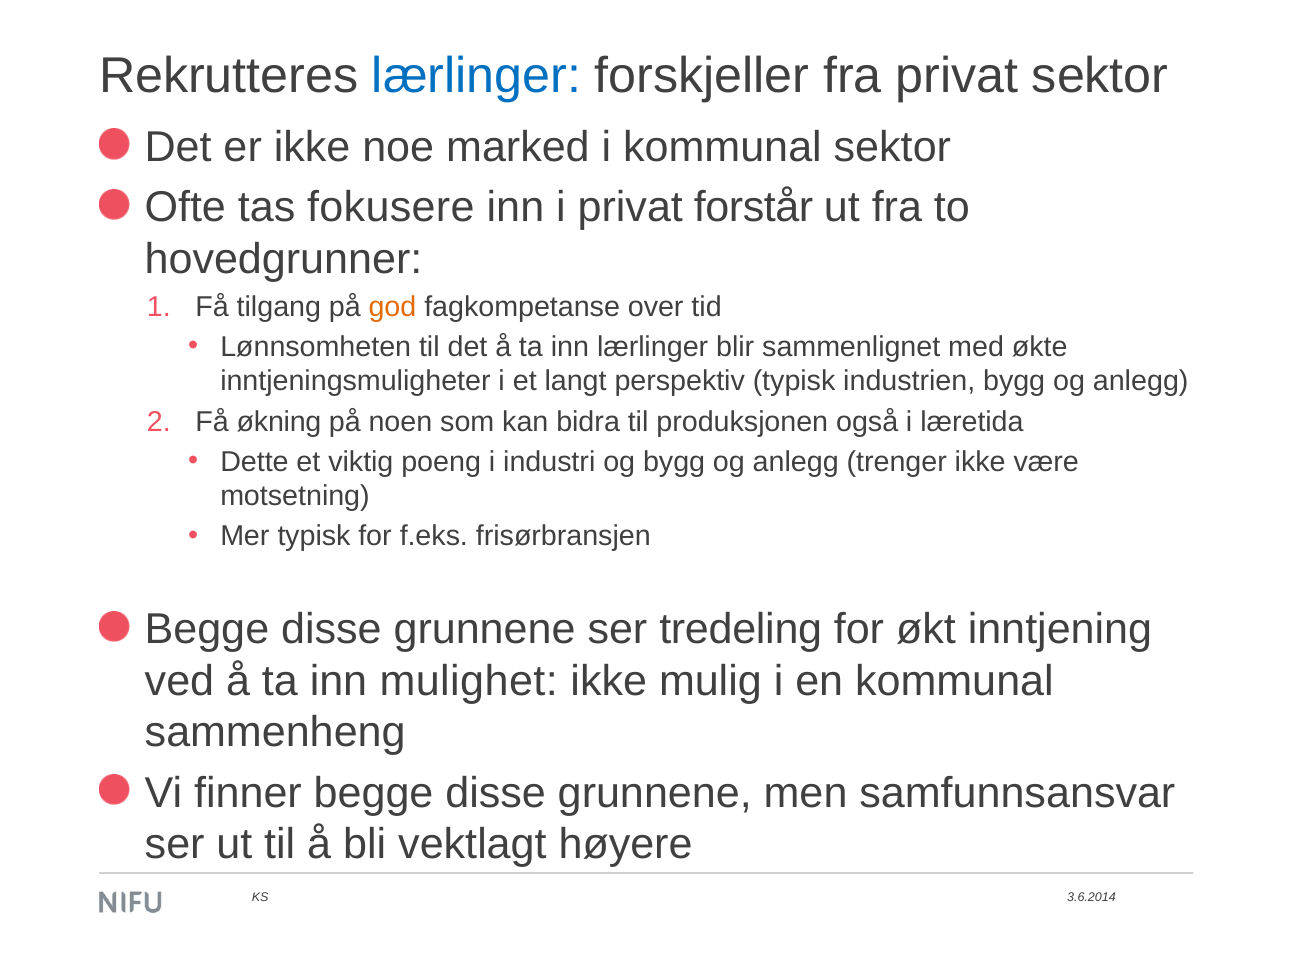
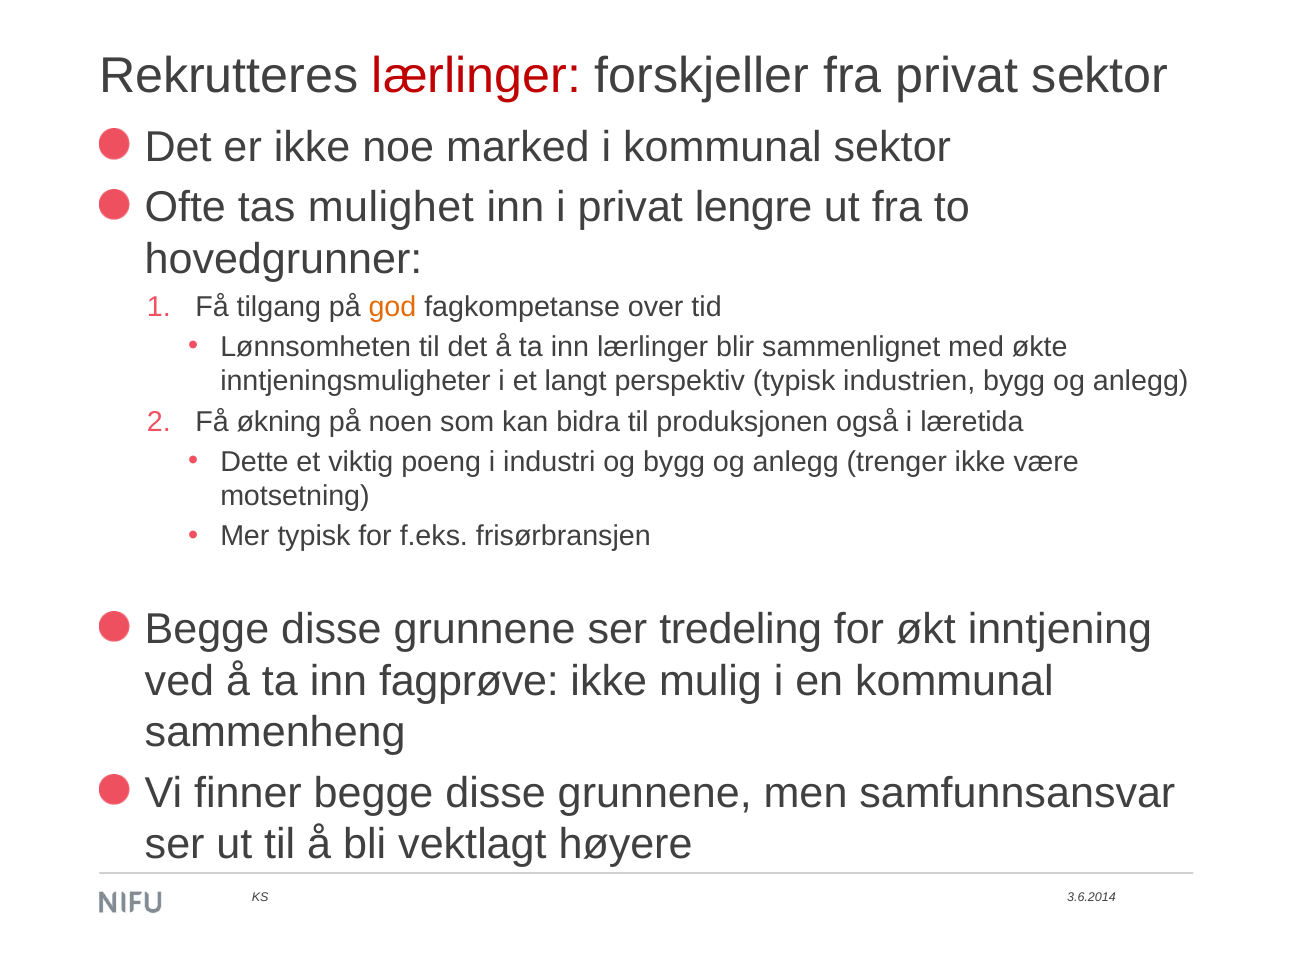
lærlinger colour: blue -> red (477, 76)
fokusere: fokusere -> mulighet (391, 207)
forstår: forstår -> lengre (754, 207)
mulighet: mulighet -> fagprøve (469, 681)
